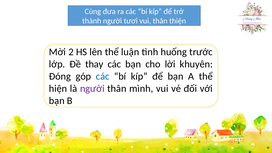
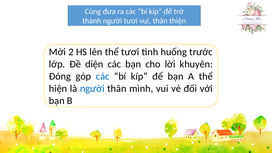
thể luận: luận -> tươi (130, 52)
thay: thay -> diện (94, 64)
người colour: purple -> blue (92, 89)
